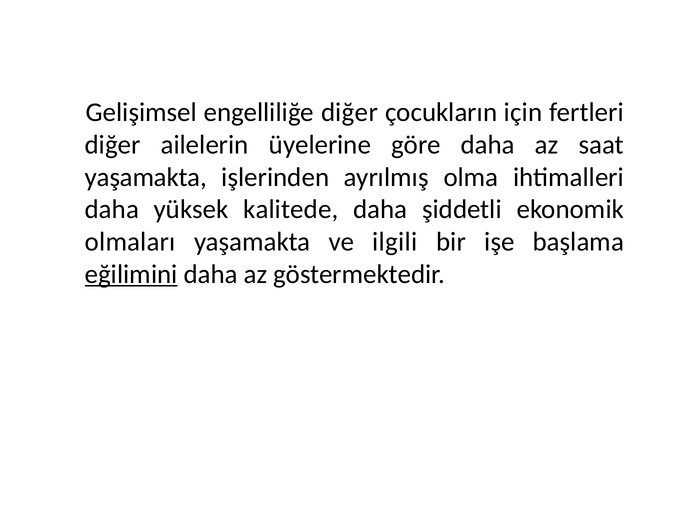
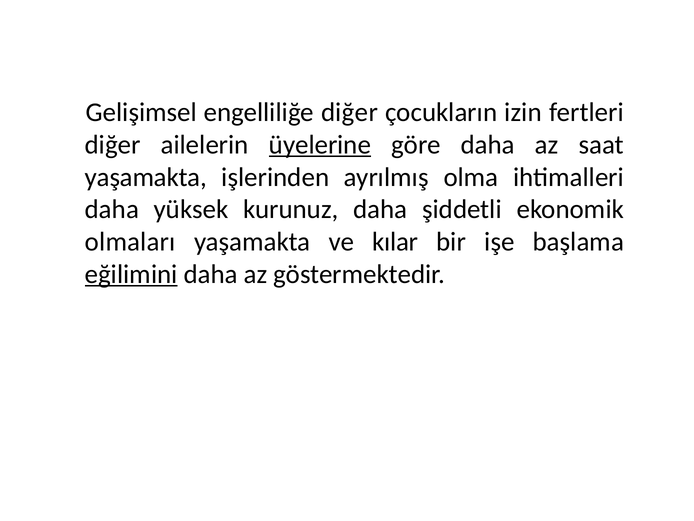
için: için -> izin (523, 112)
üyelerine underline: none -> present (320, 145)
kalitede: kalitede -> kurunuz (291, 209)
ilgili: ilgili -> kılar (395, 242)
